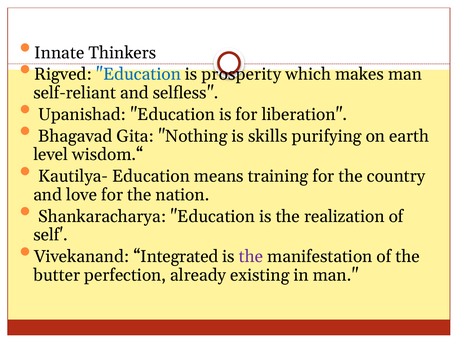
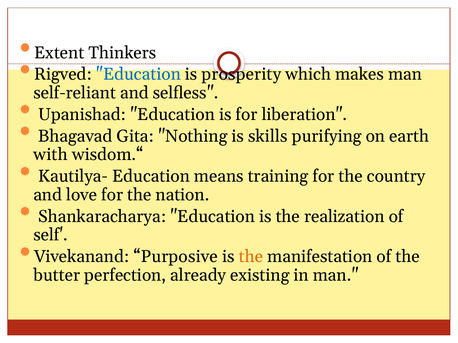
Innate: Innate -> Extent (59, 53)
level: level -> with (51, 155)
Integrated: Integrated -> Purposive (176, 257)
the colour: purple -> orange (251, 257)
